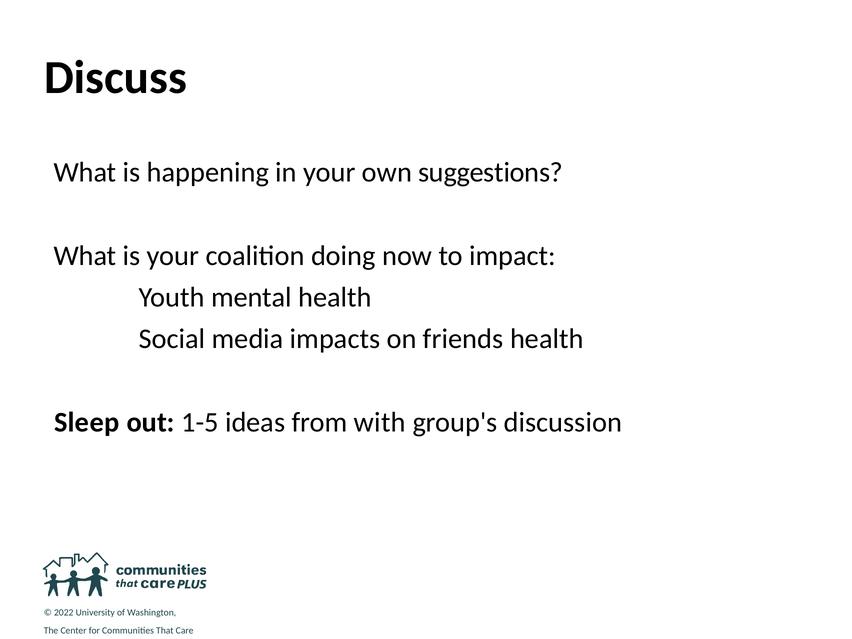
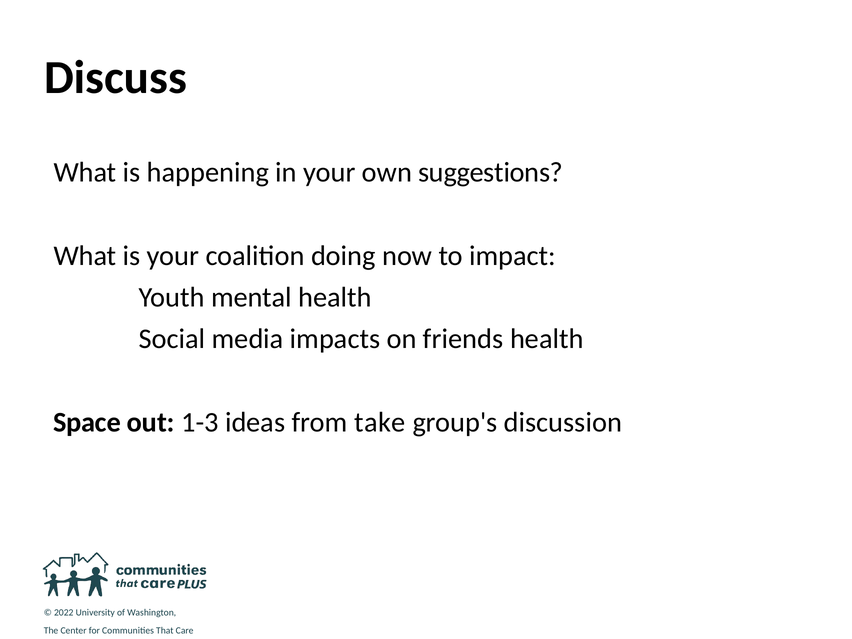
Sleep: Sleep -> Space (87, 422)
1-5: 1-5 -> 1-3 (200, 422)
with: with -> take (380, 422)
